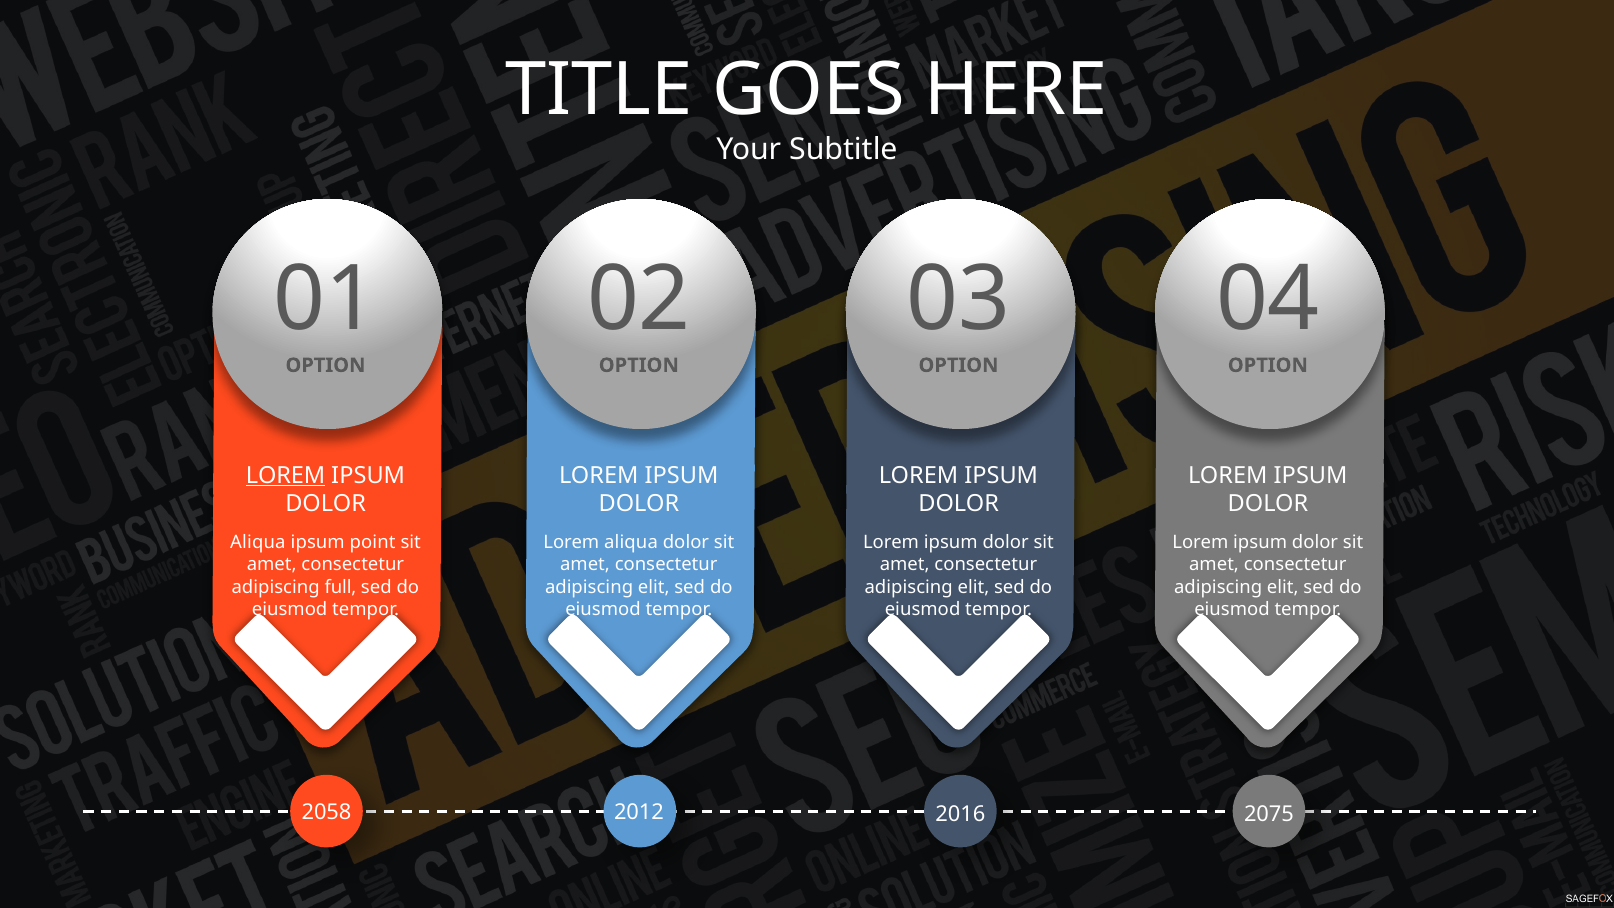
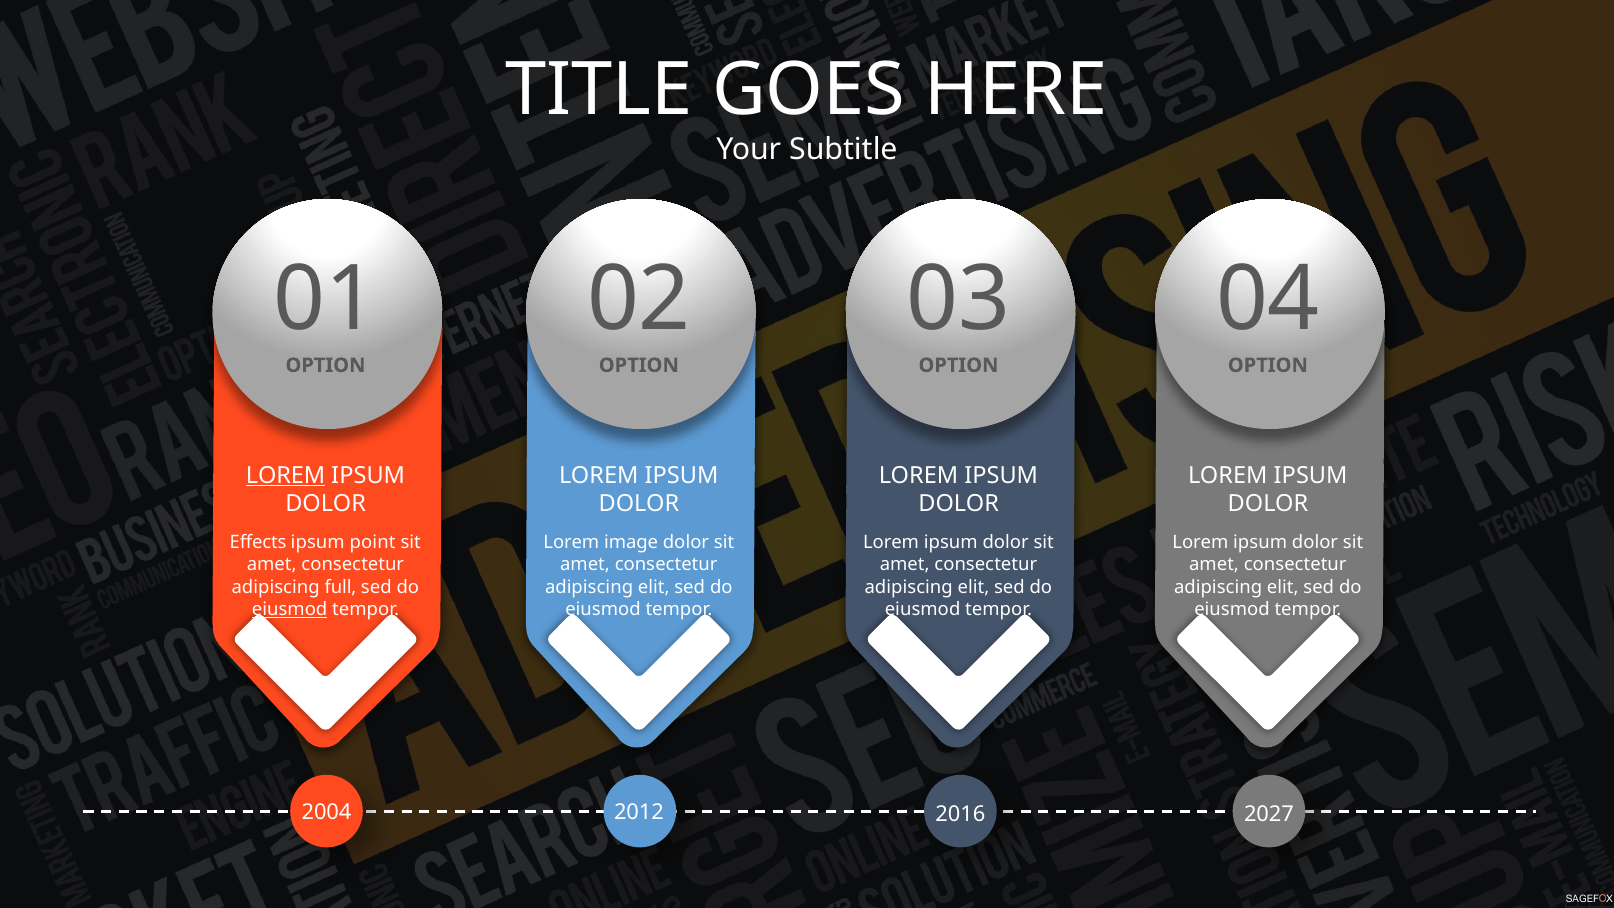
Aliqua: Aliqua -> Effects (258, 543)
Lorem aliqua: aliqua -> image (631, 543)
eiusmod underline: none -> present (290, 609)
2058: 2058 -> 2004 (327, 812)
2075: 2075 -> 2027 (1269, 814)
